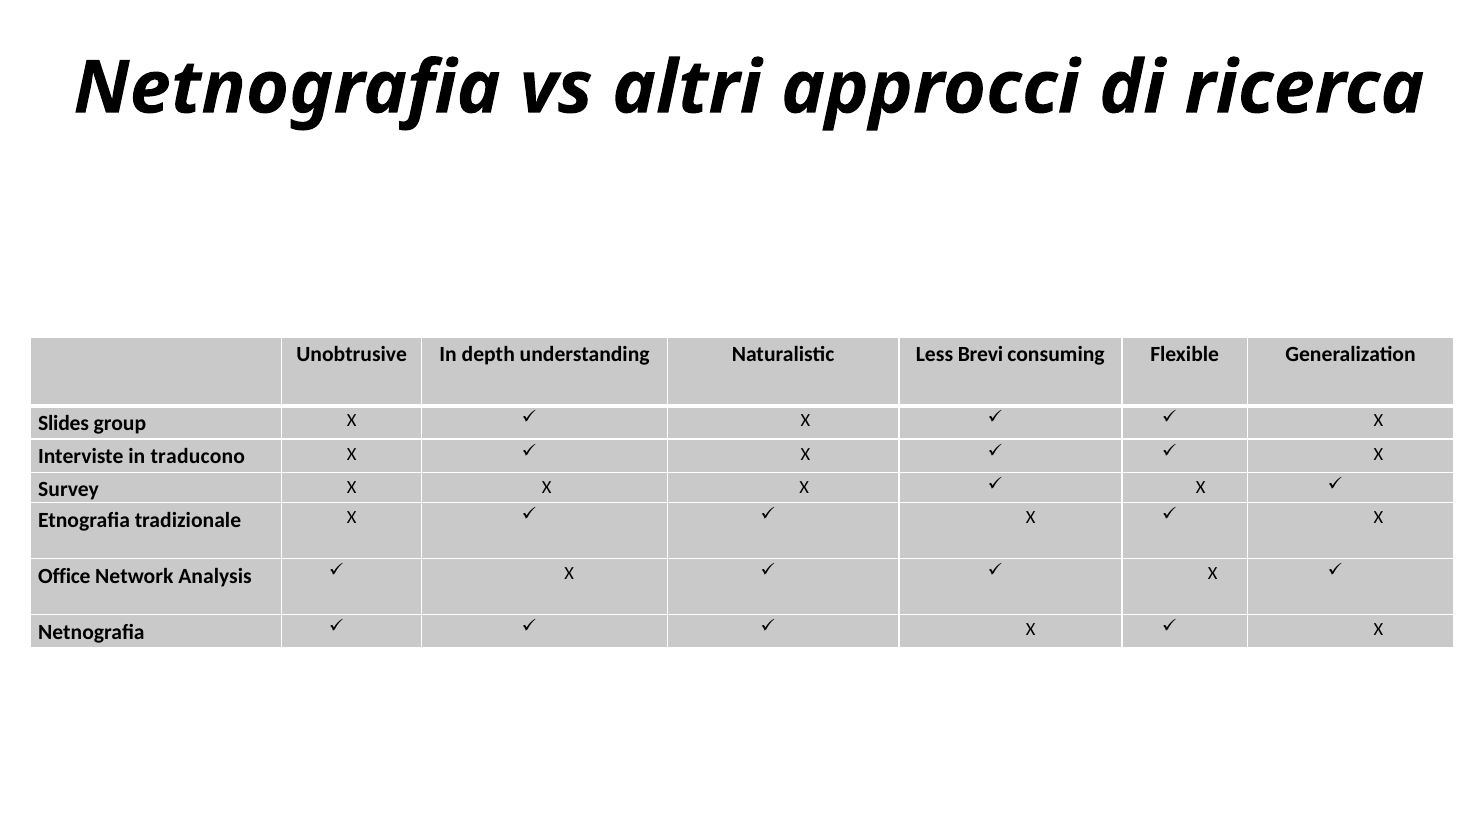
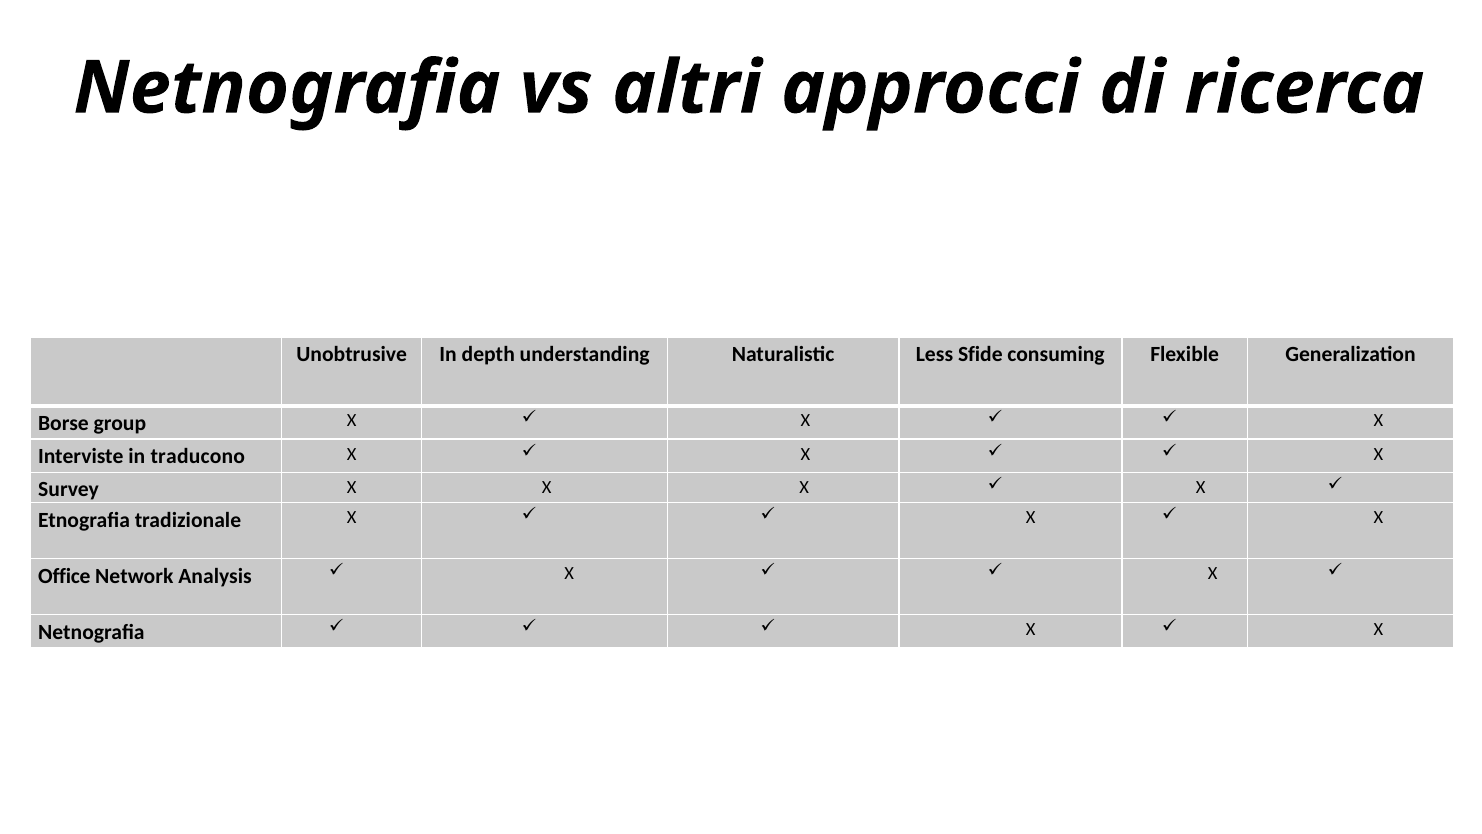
Brevi: Brevi -> Sfide (980, 354)
Slides: Slides -> Borse (63, 423)
